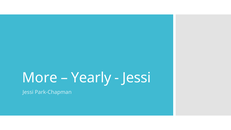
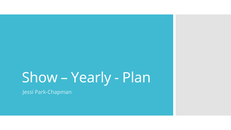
More: More -> Show (40, 78)
Jessi: Jessi -> Plan (137, 78)
